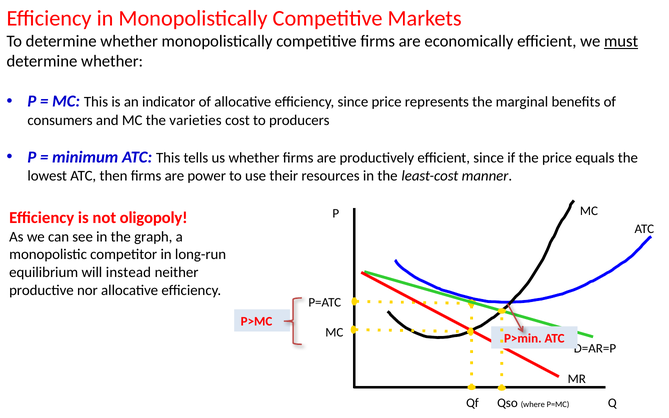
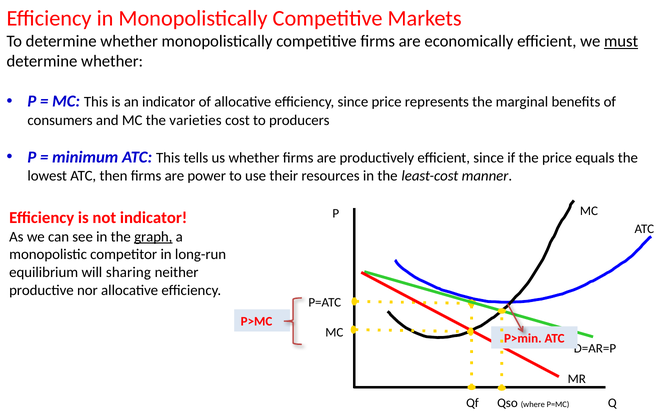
not oligopoly: oligopoly -> indicator (154, 218)
graph underline: none -> present (153, 237)
instead: instead -> sharing (128, 272)
